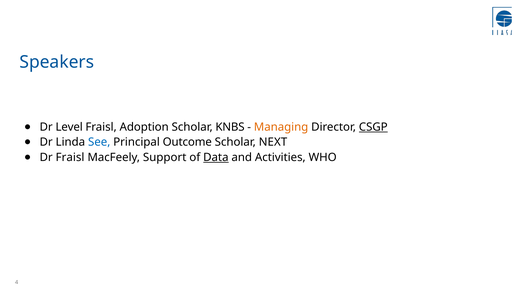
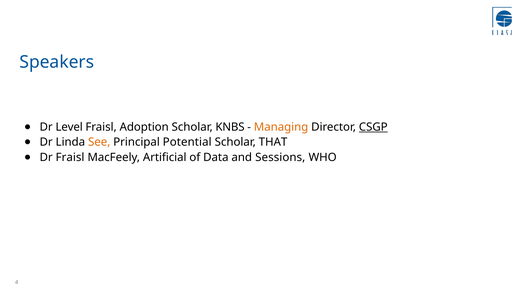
See colour: blue -> orange (99, 142)
Outcome: Outcome -> Potential (187, 142)
NEXT: NEXT -> THAT (273, 142)
Support: Support -> Artificial (165, 157)
Data underline: present -> none (216, 157)
Activities: Activities -> Sessions (280, 157)
